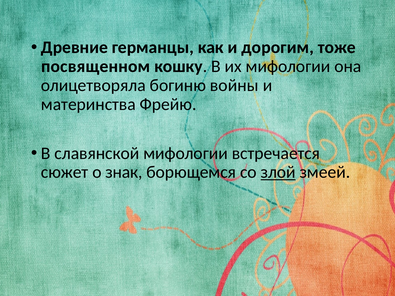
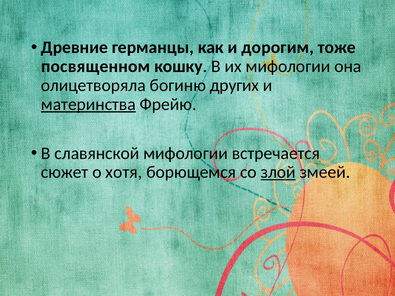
войны: войны -> других (234, 85)
материнства underline: none -> present (88, 104)
знак: знак -> хотя (124, 172)
